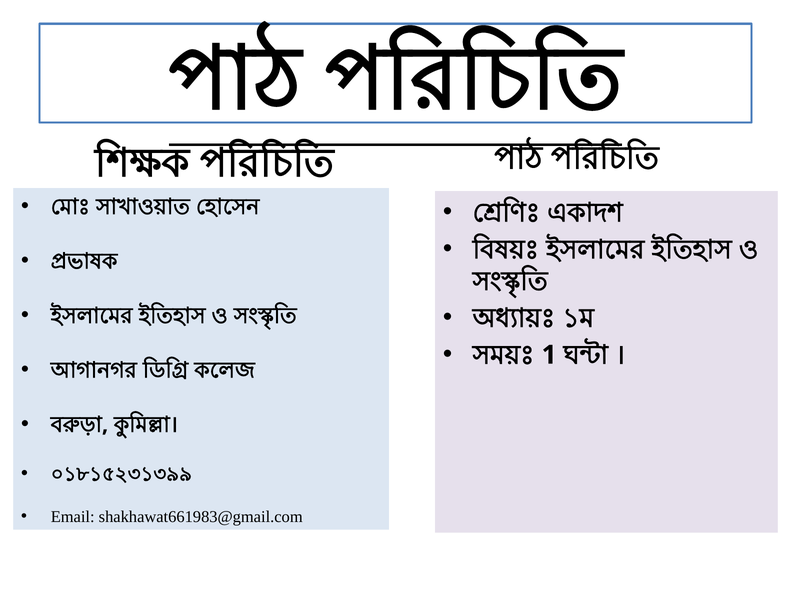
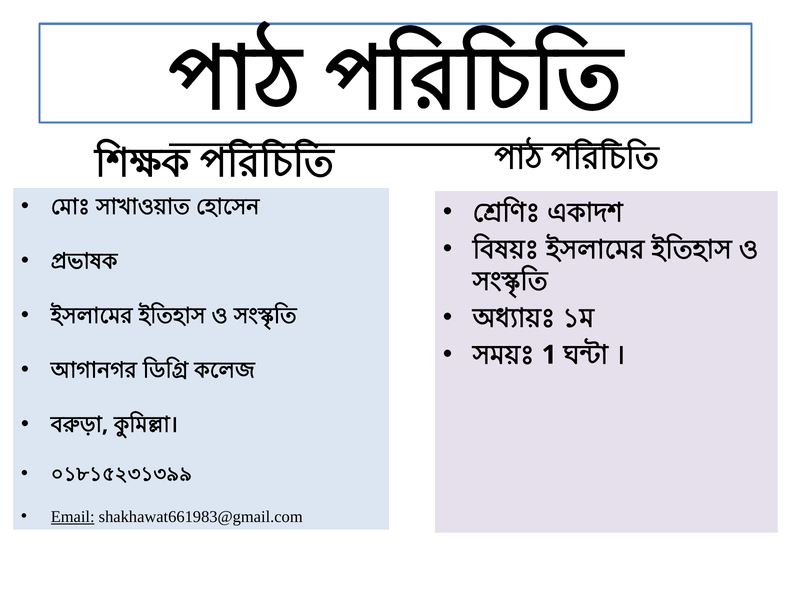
Email underline: none -> present (73, 517)
